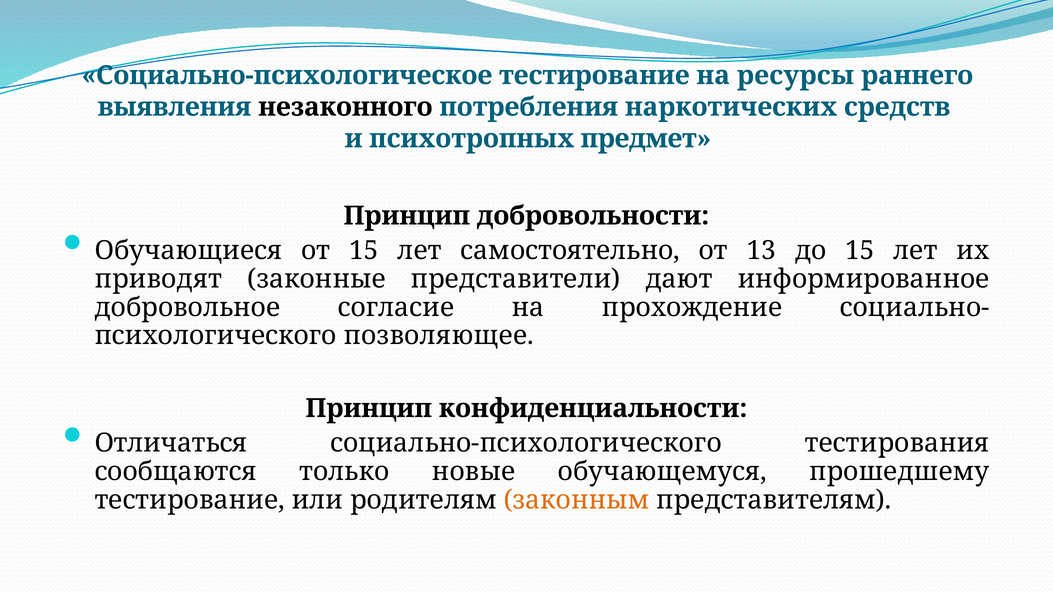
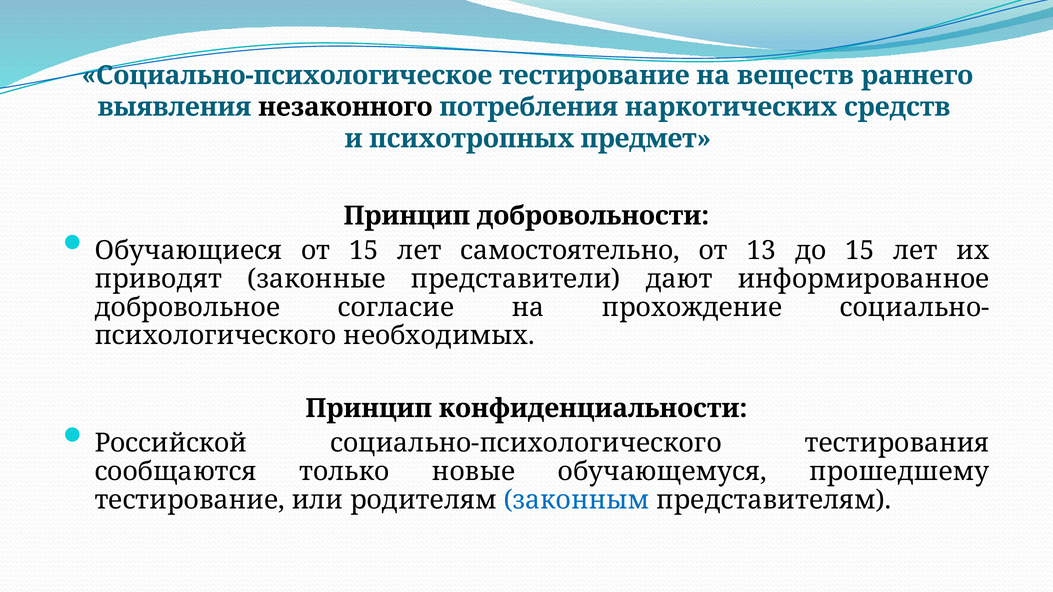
ресурсы: ресурсы -> веществ (795, 75)
позволяющее: позволяющее -> необходимых (439, 336)
Отличаться: Отличаться -> Российской (171, 443)
законным colour: orange -> blue (577, 500)
